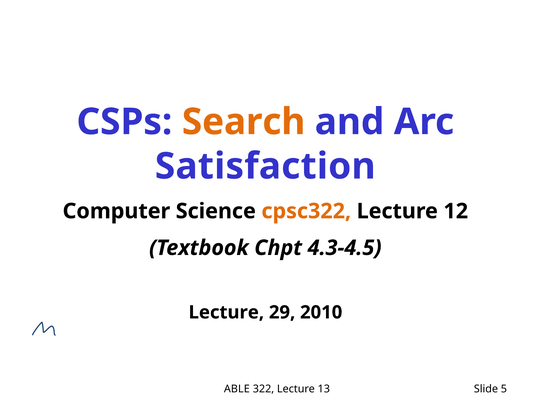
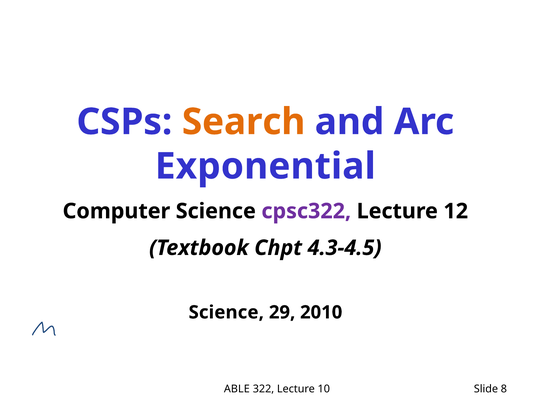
Satisfaction: Satisfaction -> Exponential (265, 166)
cpsc322 colour: orange -> purple (306, 211)
Lecture: Lecture -> Science (226, 312)
13: 13 -> 10 (324, 389)
5: 5 -> 8 (504, 389)
